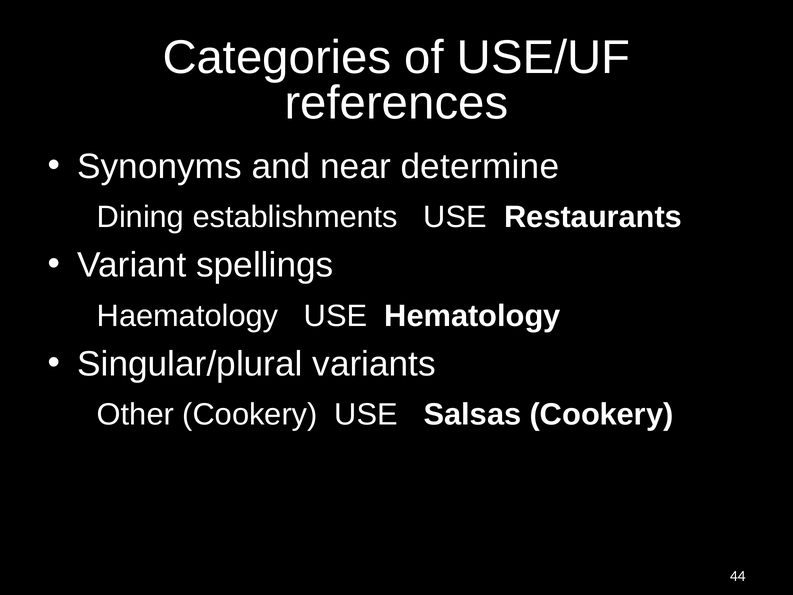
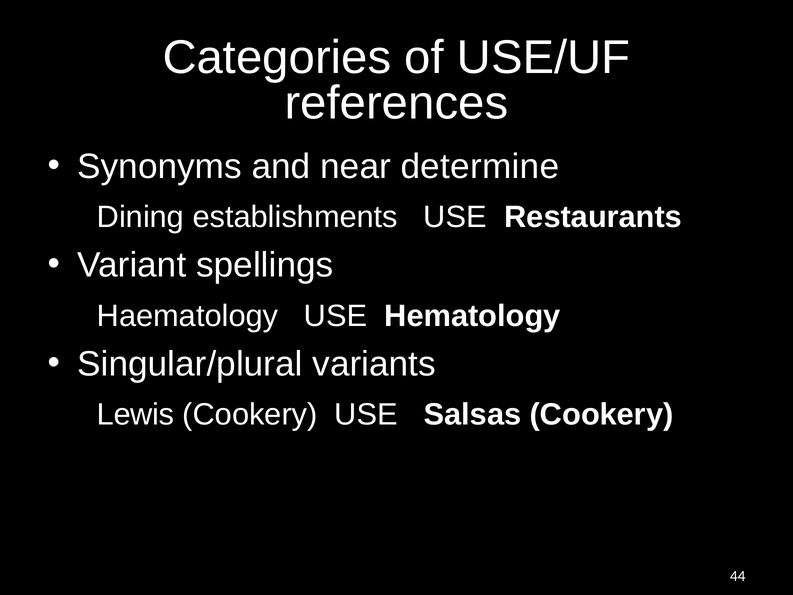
Other: Other -> Lewis (136, 415)
